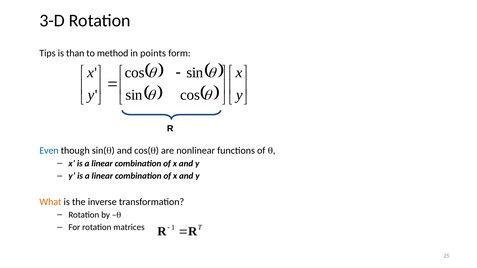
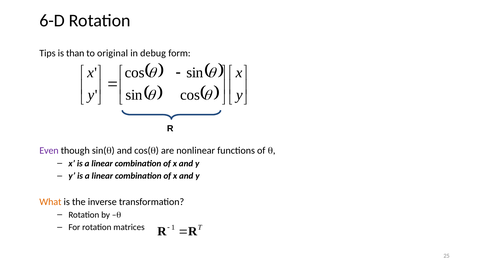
3-D: 3-D -> 6-D (52, 21)
method: method -> original (113, 53)
points: points -> debug (153, 53)
Even colour: blue -> purple (49, 151)
